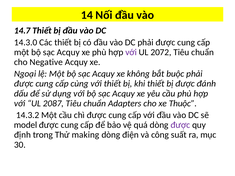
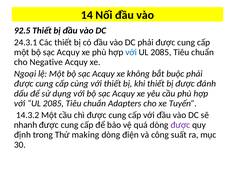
14.7: 14.7 -> 92.5 (22, 31)
14.3.0: 14.3.0 -> 24.3.1 (26, 42)
với colour: purple -> blue (131, 52)
2072: 2072 -> 2085 (161, 52)
2087: 2087 -> 2085 (53, 104)
Thuộc: Thuộc -> Tuyến (183, 104)
model: model -> nhanh (26, 125)
